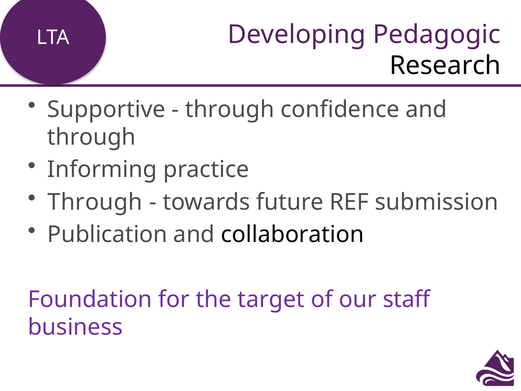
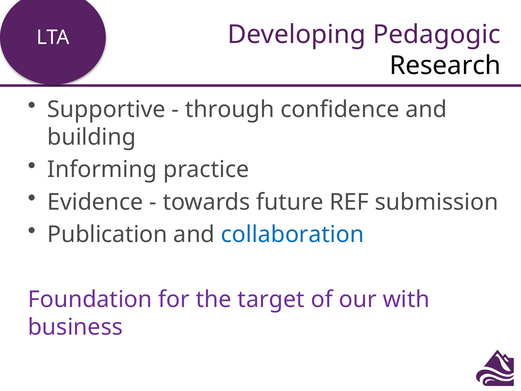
through: through -> building (92, 137)
Through: Through -> Evidence (95, 202)
collaboration colour: black -> blue (292, 234)
staff: staff -> with (406, 299)
